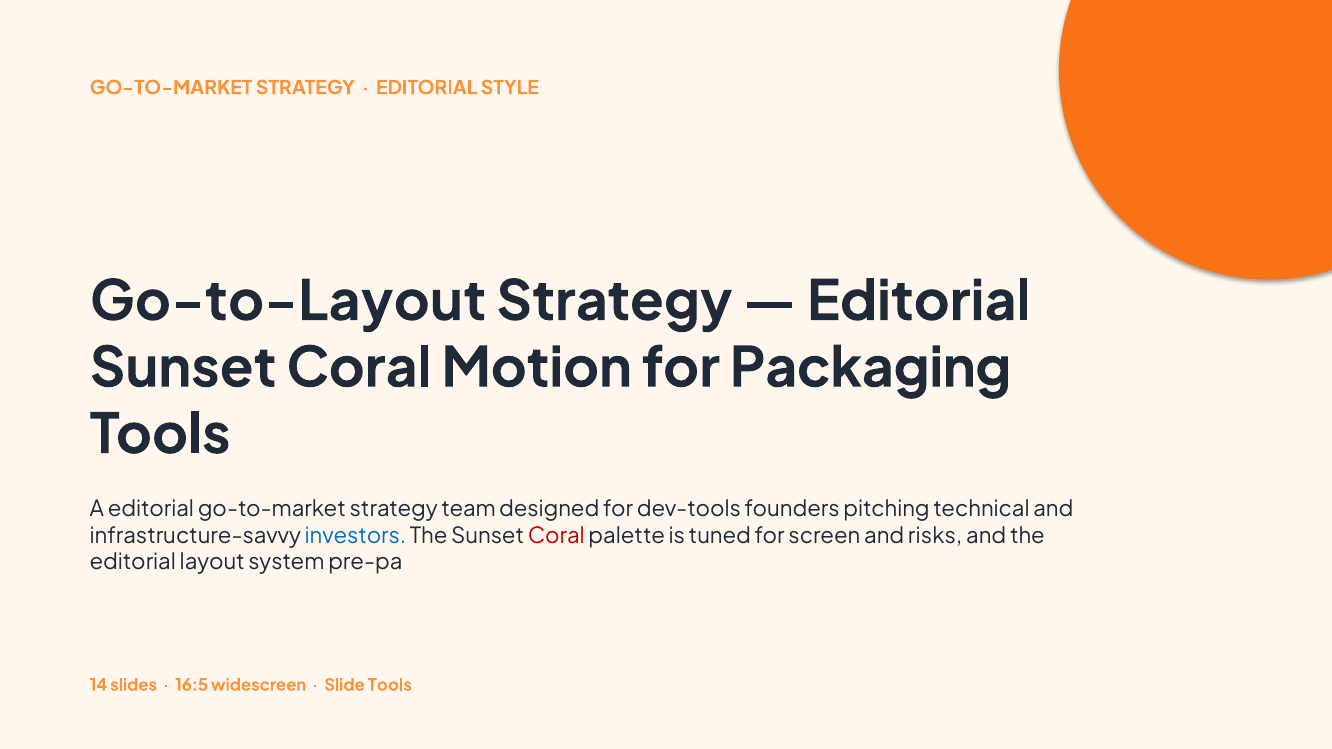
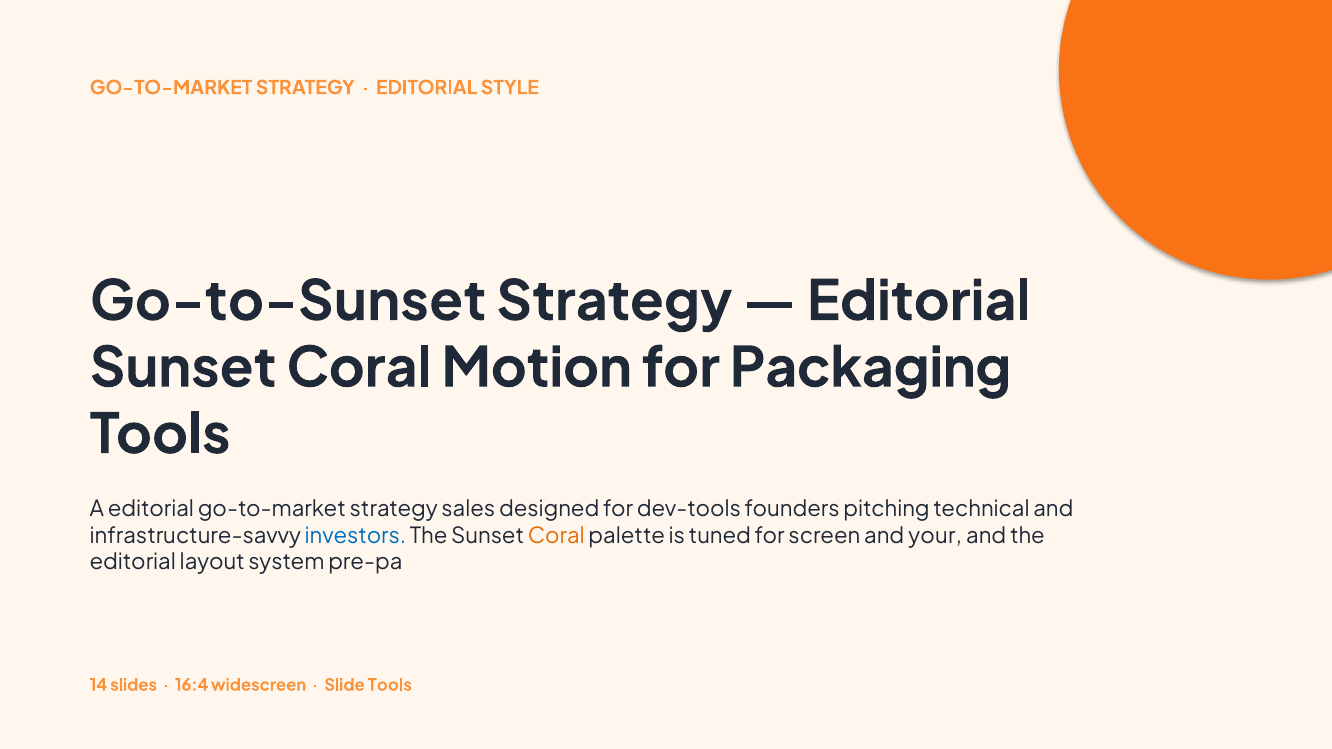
Go-to-Layout: Go-to-Layout -> Go-to-Sunset (288, 302)
team: team -> sales (468, 509)
Coral colour: red -> orange (556, 536)
risks: risks -> your (935, 536)
16:5: 16:5 -> 16:4 (192, 685)
